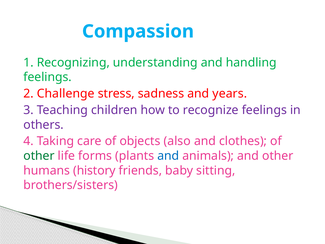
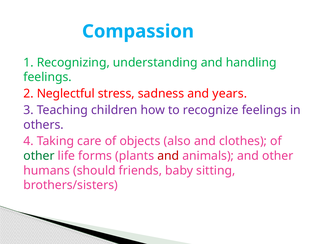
Challenge: Challenge -> Neglectful (66, 94)
and colour: blue -> red (168, 156)
history: history -> should (94, 170)
